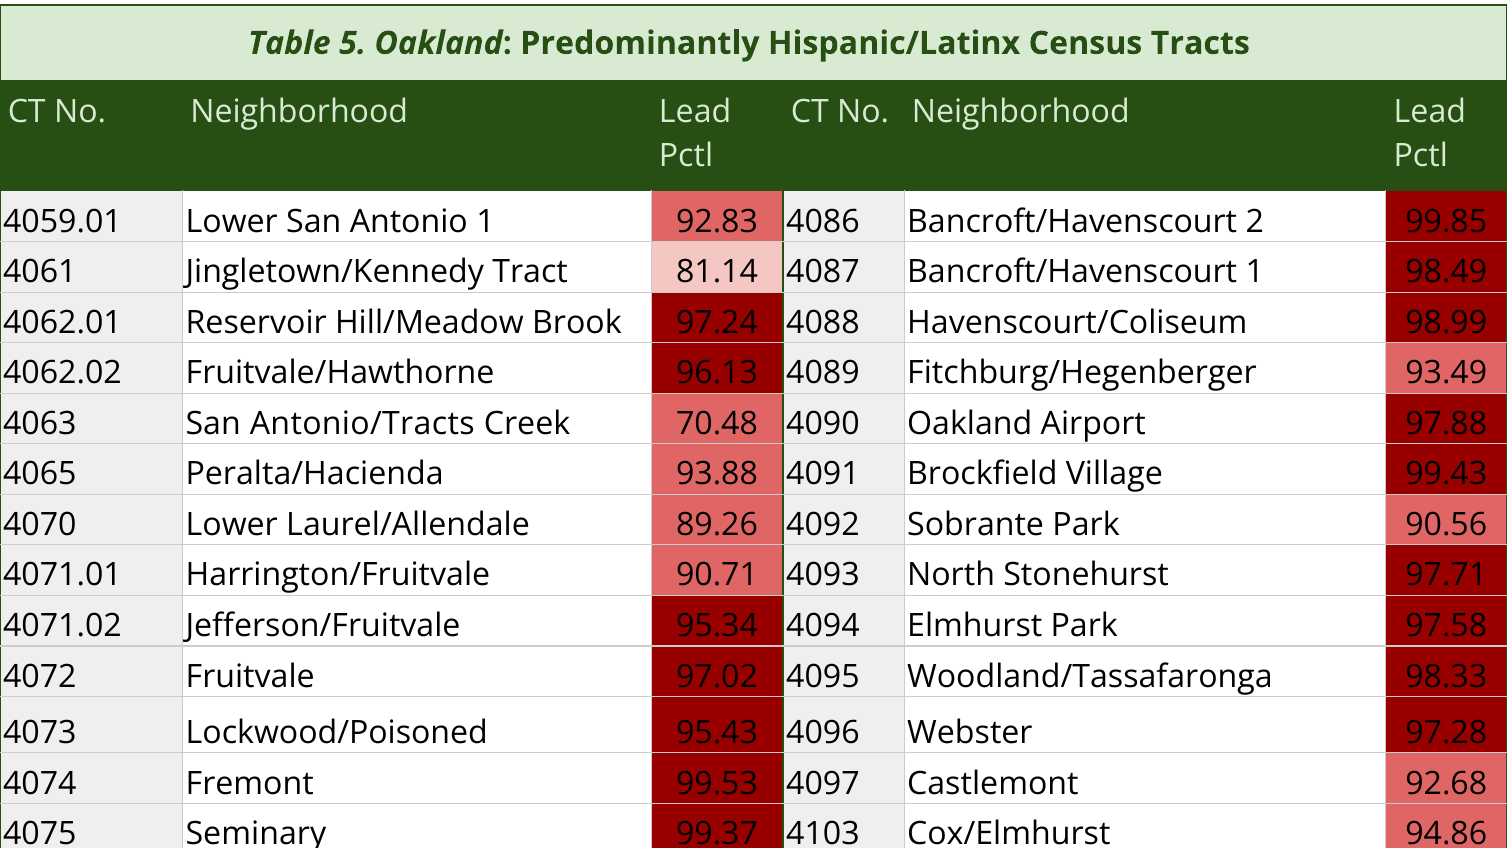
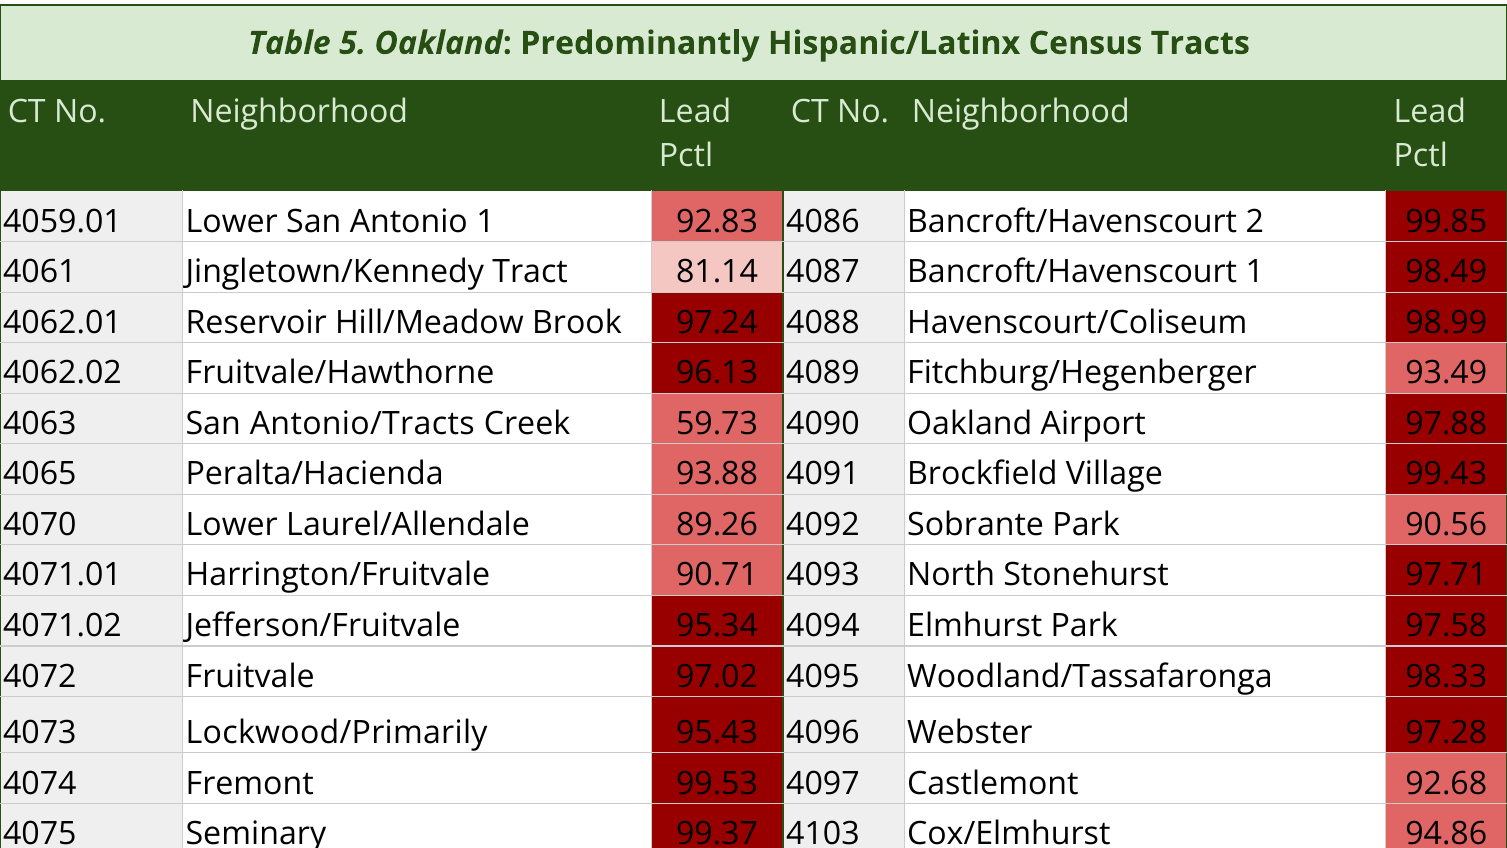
70.48: 70.48 -> 59.73 (717, 424)
Lockwood/Poisoned: Lockwood/Poisoned -> Lockwood/Primarily (337, 732)
